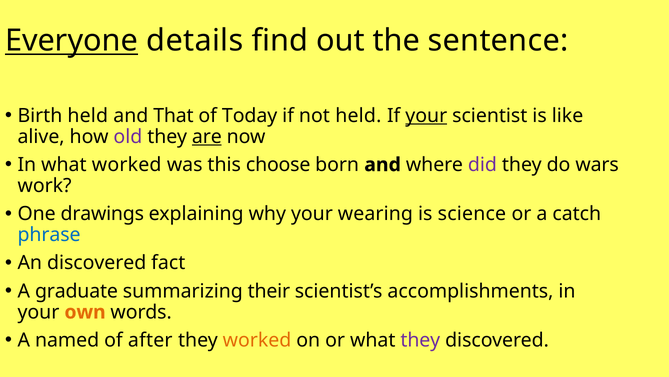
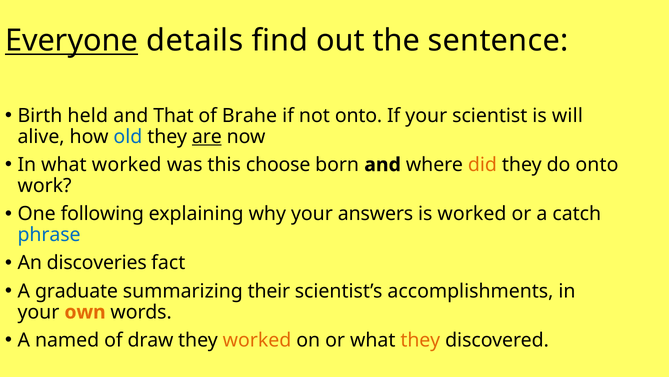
Today: Today -> Brahe (250, 115)
not held: held -> onto (359, 115)
your underline: present -> none (426, 115)
like: like -> will (567, 115)
old colour: purple -> blue (128, 136)
did colour: purple -> orange (482, 164)
do wars: wars -> onto (597, 164)
drawings: drawings -> following (102, 213)
wearing: wearing -> answers (376, 213)
is science: science -> worked (472, 213)
An discovered: discovered -> discoveries (97, 263)
after: after -> draw (150, 340)
they colour: purple -> orange (420, 340)
